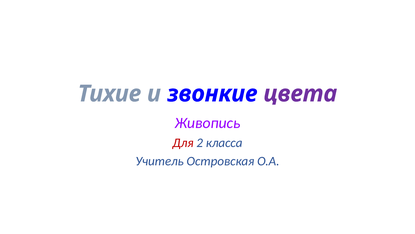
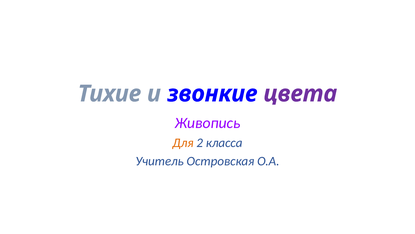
Для colour: red -> orange (183, 142)
